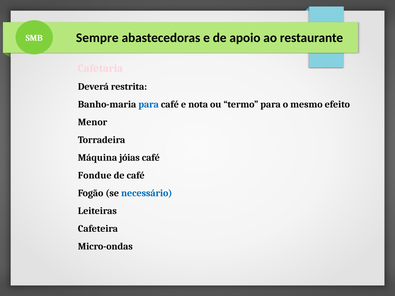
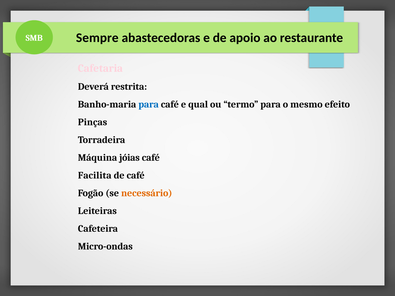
nota: nota -> qual (198, 104)
Menor: Menor -> Pinças (93, 122)
Fondue: Fondue -> Facilita (95, 176)
necessário colour: blue -> orange (147, 193)
